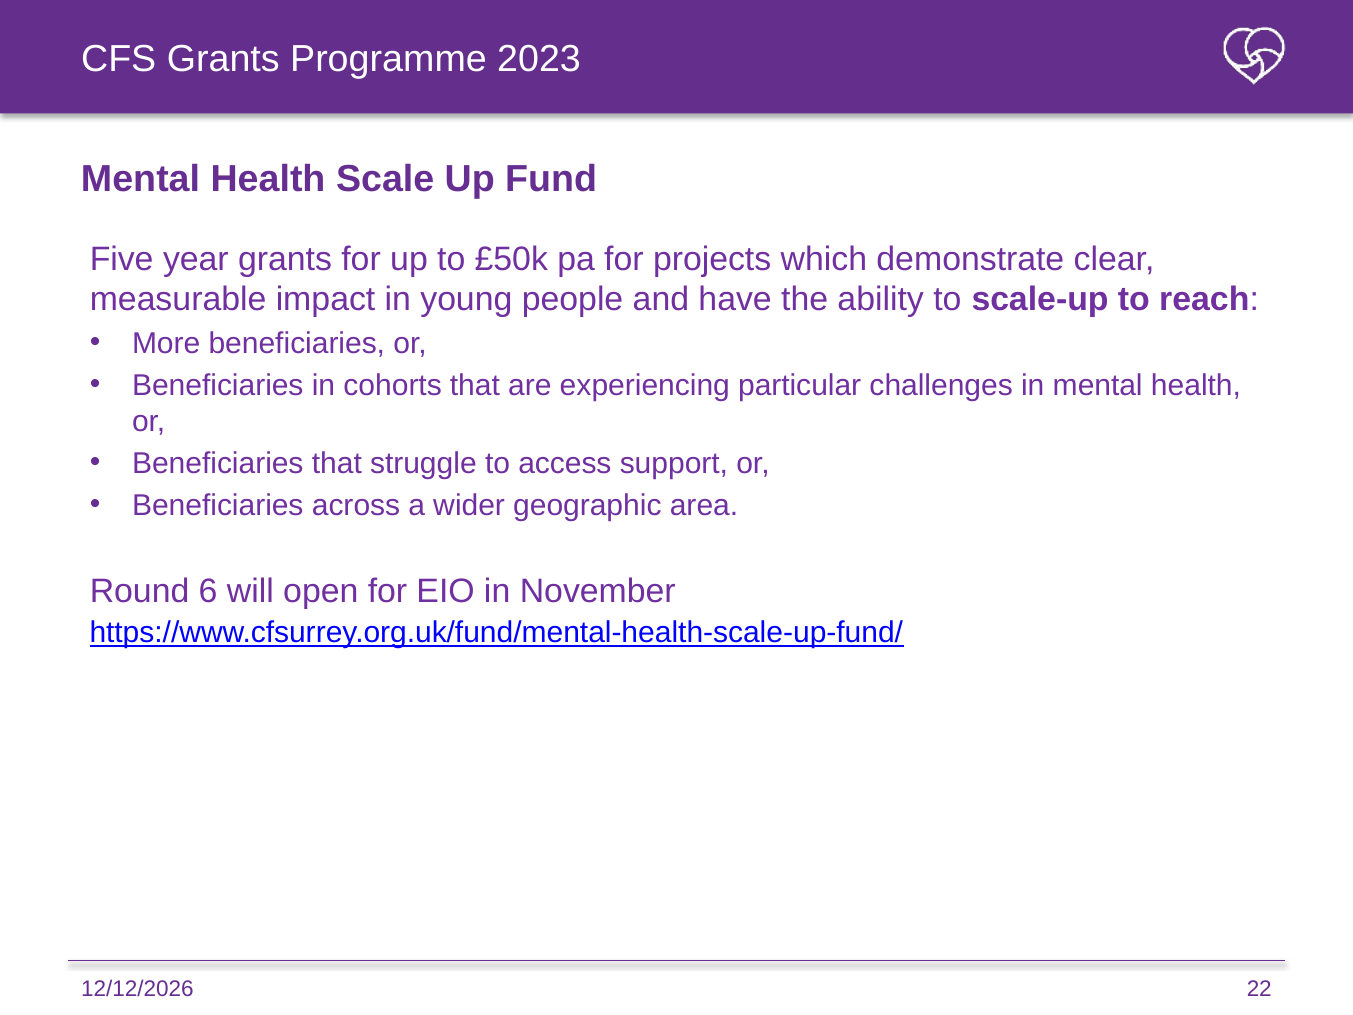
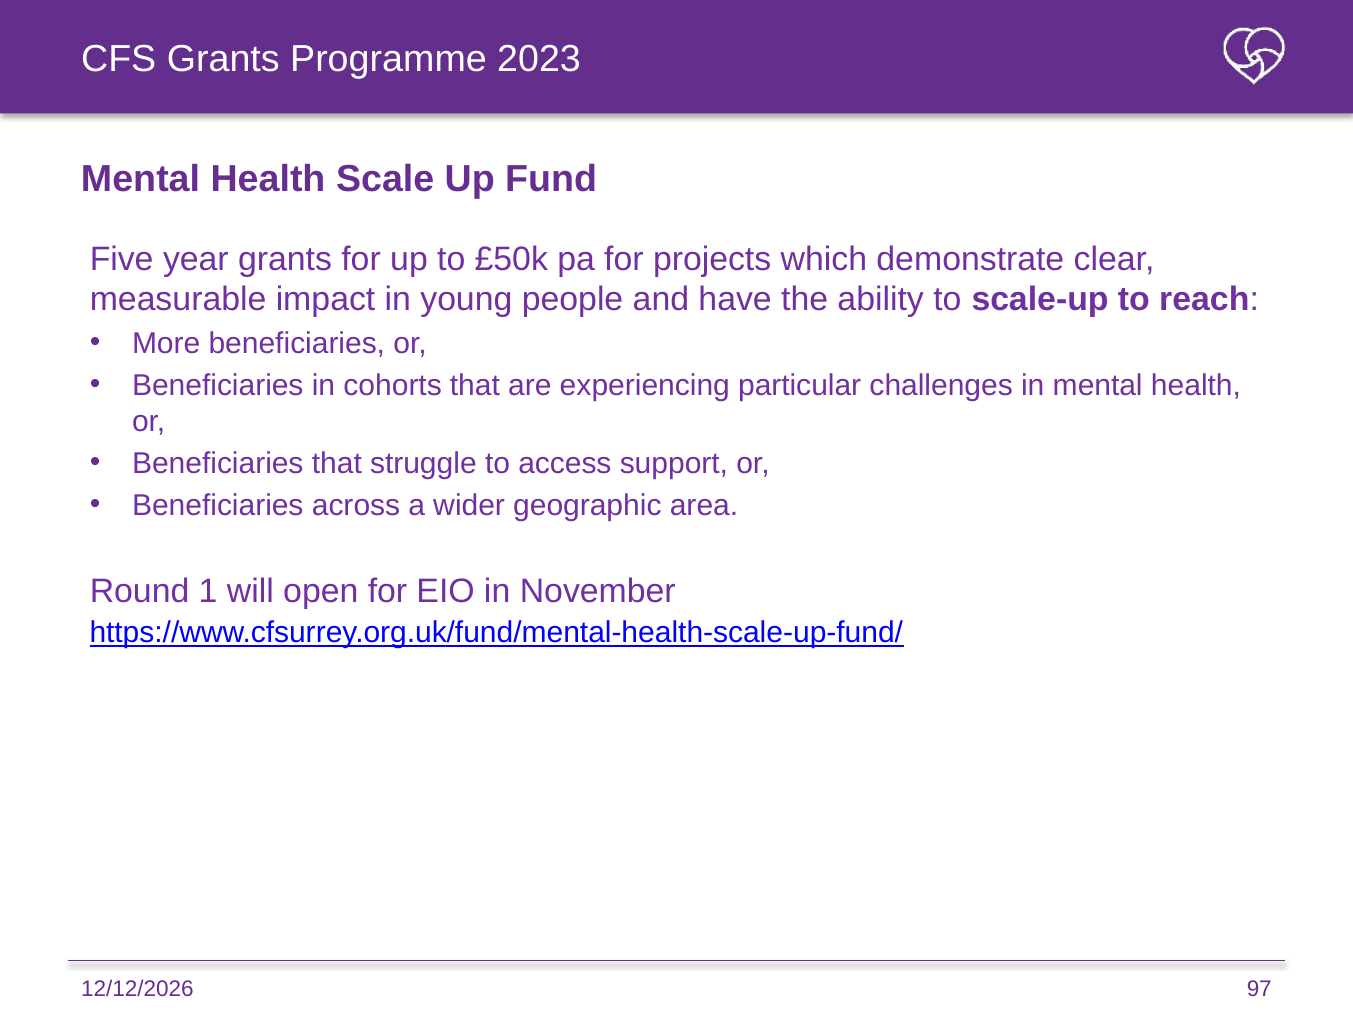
6: 6 -> 1 (208, 592)
22: 22 -> 97 (1259, 989)
